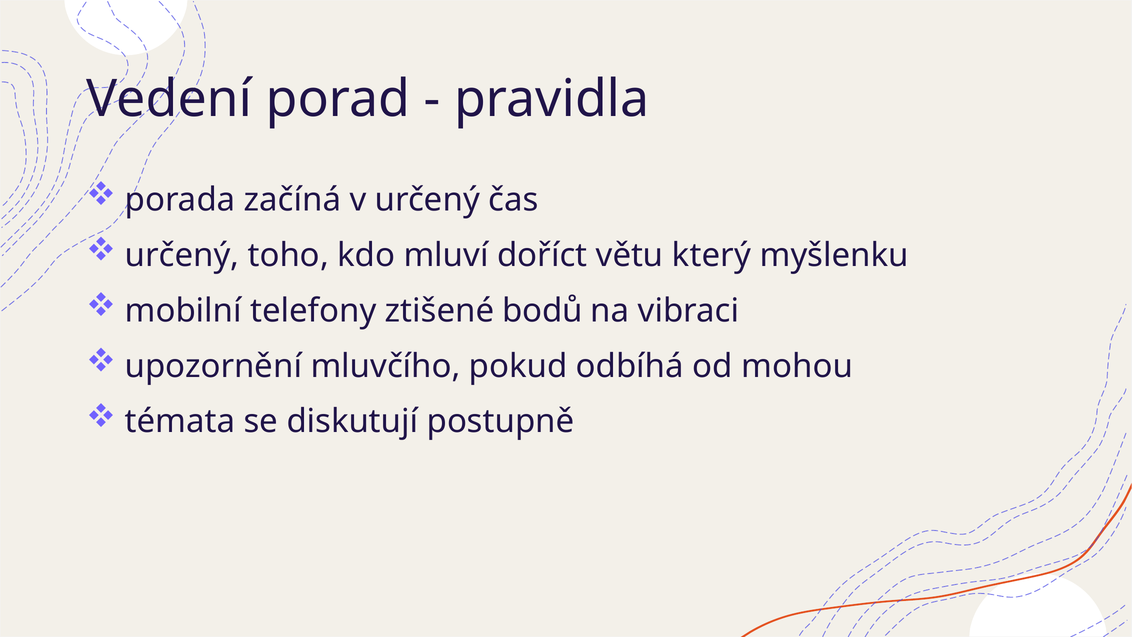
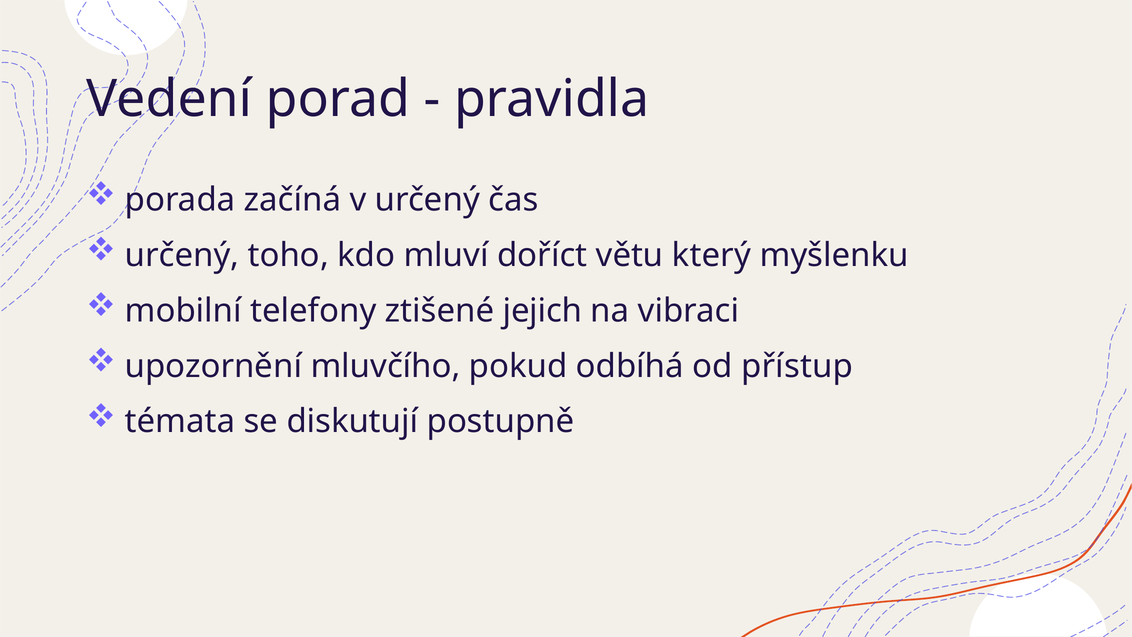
bodů: bodů -> jejich (542, 311)
mohou: mohou -> přístup (797, 366)
